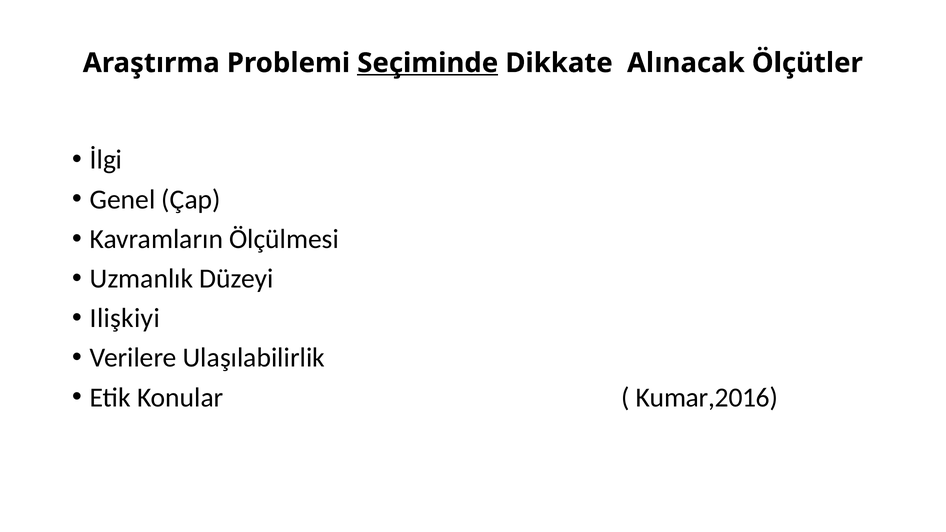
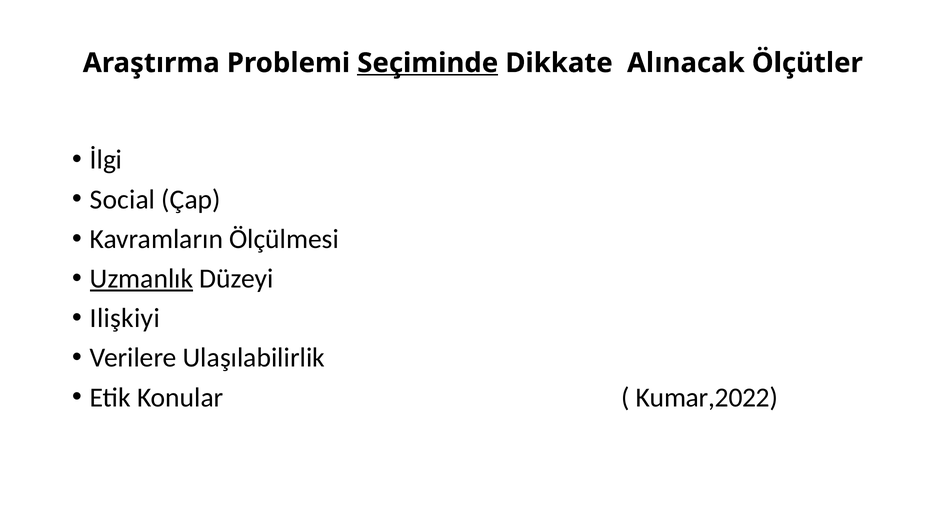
Genel: Genel -> Social (123, 199)
Uzmanlık underline: none -> present (142, 279)
Kumar,2016: Kumar,2016 -> Kumar,2022 (707, 398)
